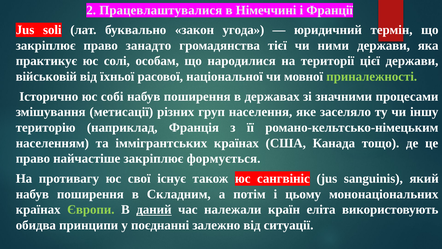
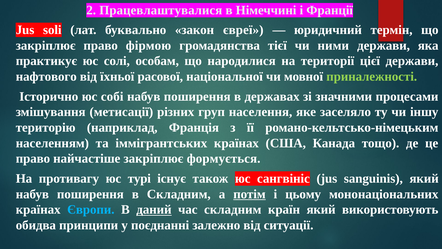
угода: угода -> євреї (243, 30)
занадто: занадто -> фірмою (148, 45)
військовій: військовій -> нафтового (46, 76)
свої: свої -> турі (139, 178)
потім underline: none -> present (249, 194)
Європи colour: light green -> light blue (91, 209)
час належали: належали -> складним (233, 209)
країн еліта: еліта -> який (321, 209)
